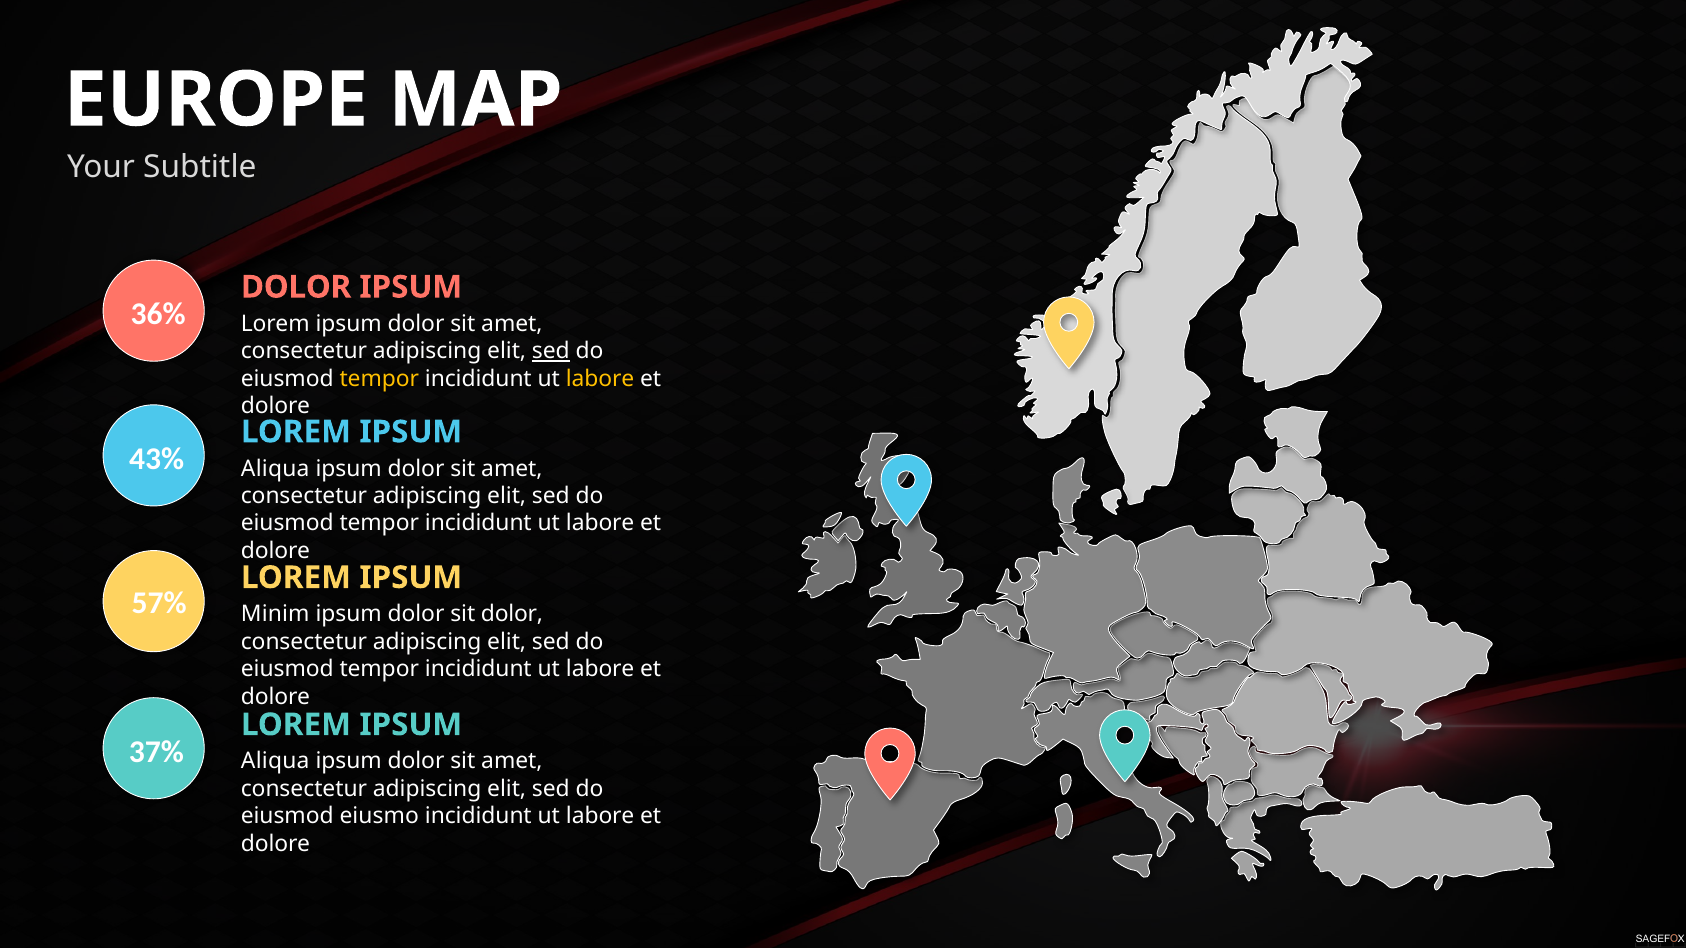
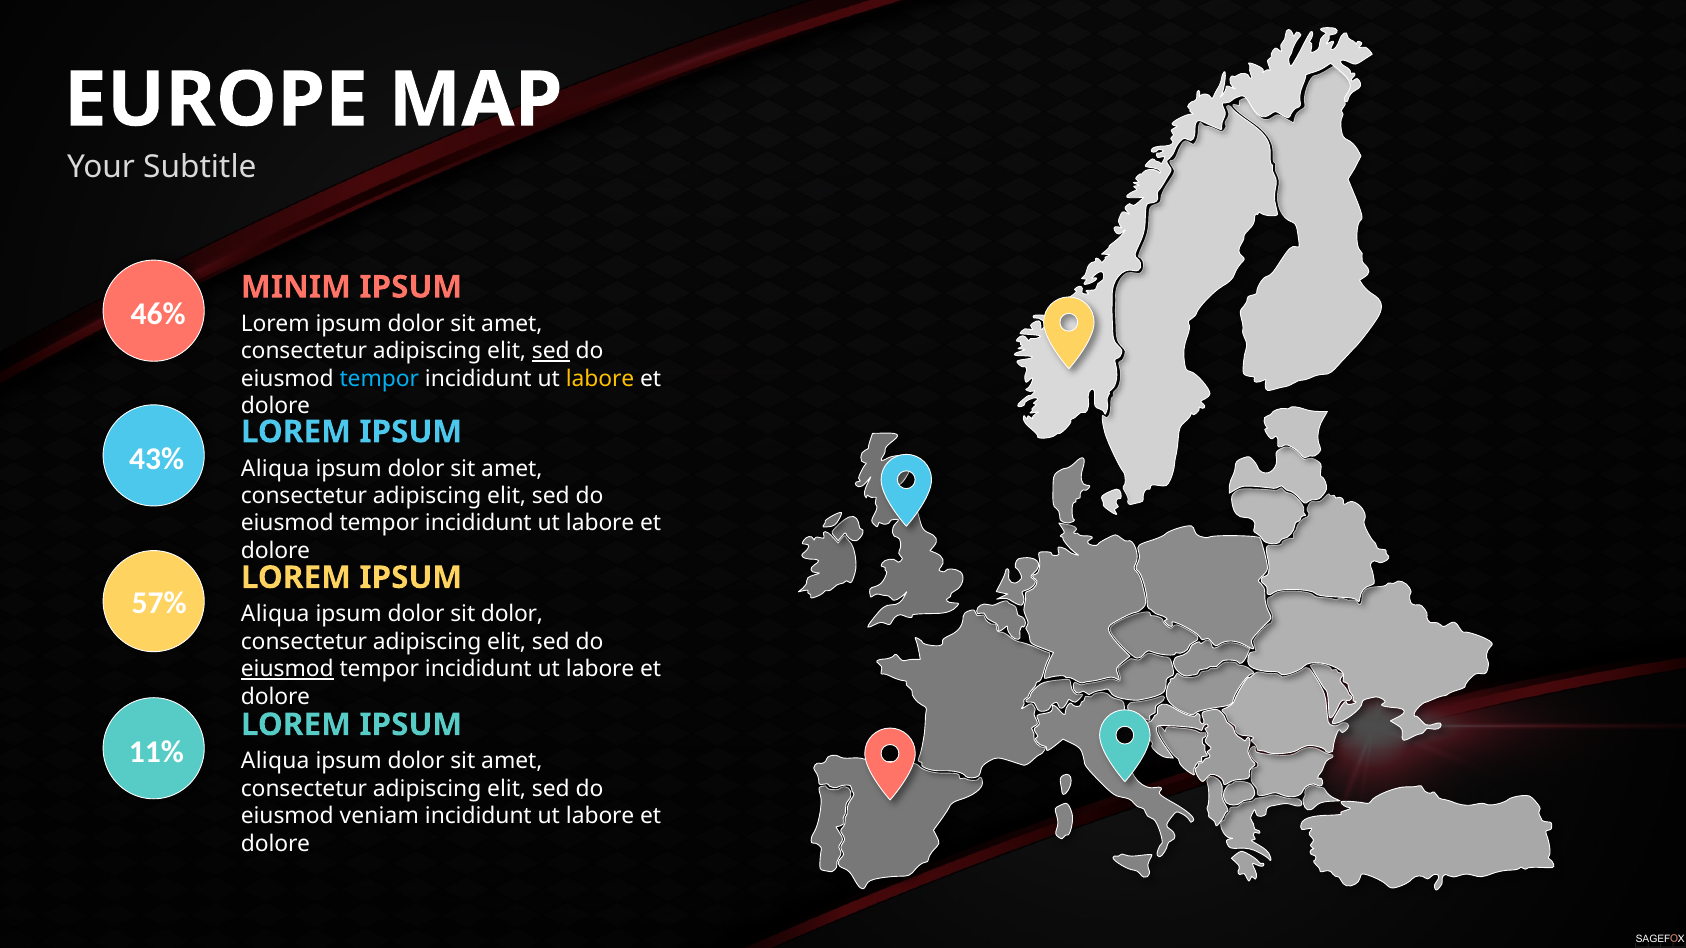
DOLOR: DOLOR -> MINIM (296, 287)
36%: 36% -> 46% (158, 314)
tempor colour: yellow -> light blue (379, 379)
Minim: Minim -> Aliqua (275, 614)
eiusmod underline: none -> present (287, 669)
37%: 37% -> 11% (156, 752)
eiusmo: eiusmo -> veniam (379, 817)
